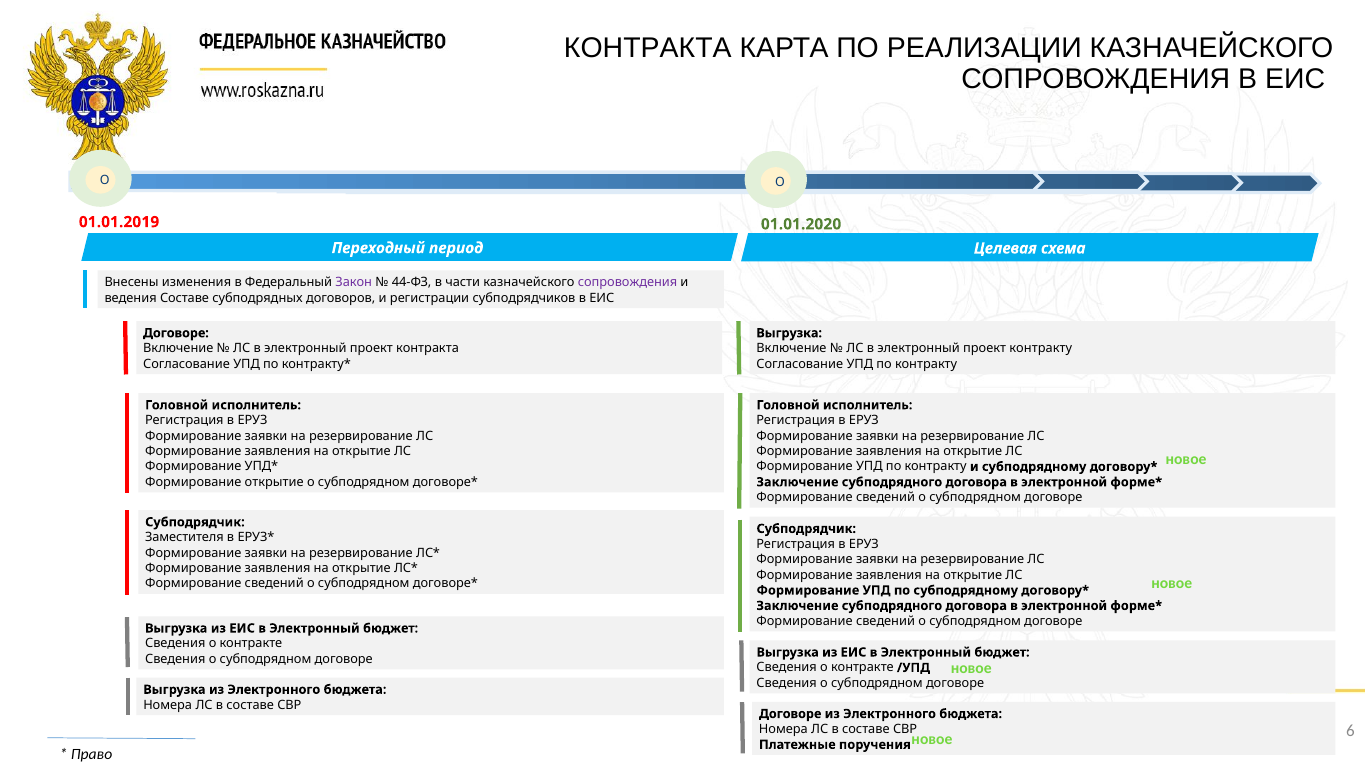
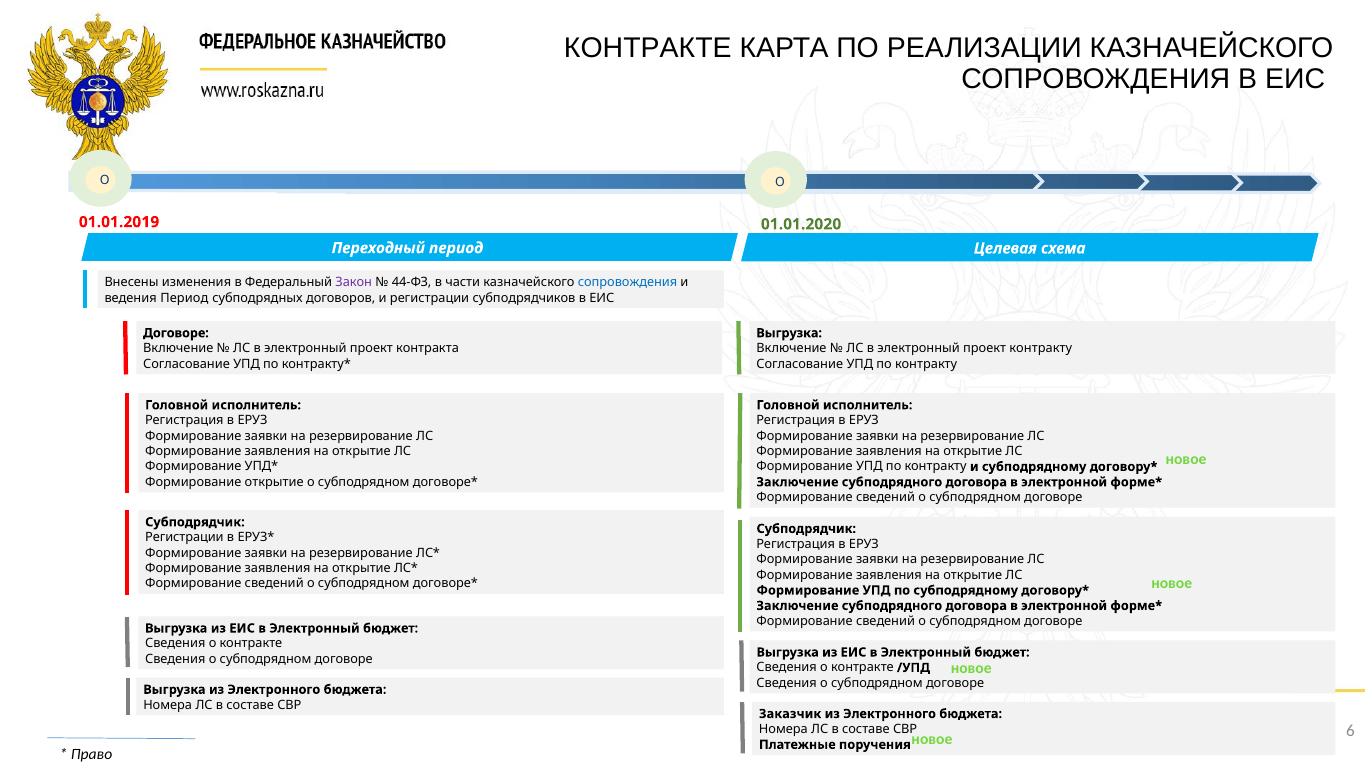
КОНТРАКТА: КОНТРАКТА -> КОНТРАКТЕ (648, 48)
сопровождения colour: purple -> blue (628, 282)
ведения Составе: Составе -> Период (184, 298)
Заместителя: Заместителя -> Регистрации (184, 537)
Договоре: Договоре -> Заказчик (790, 714)
